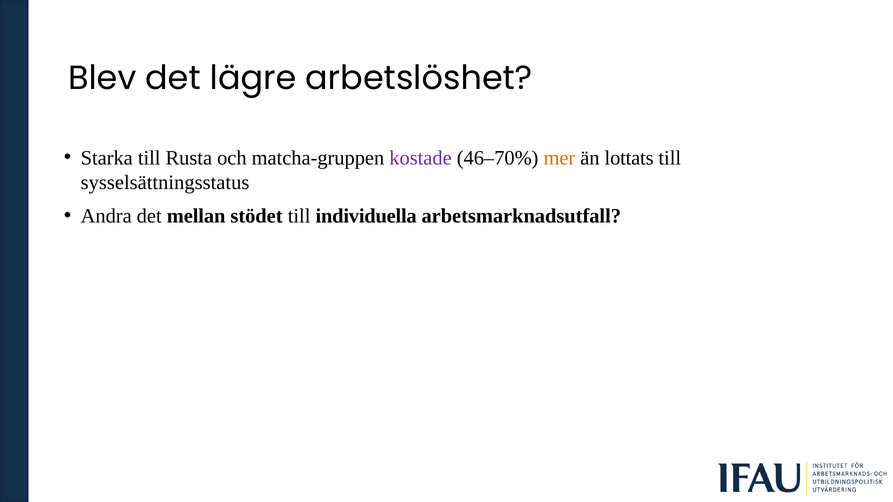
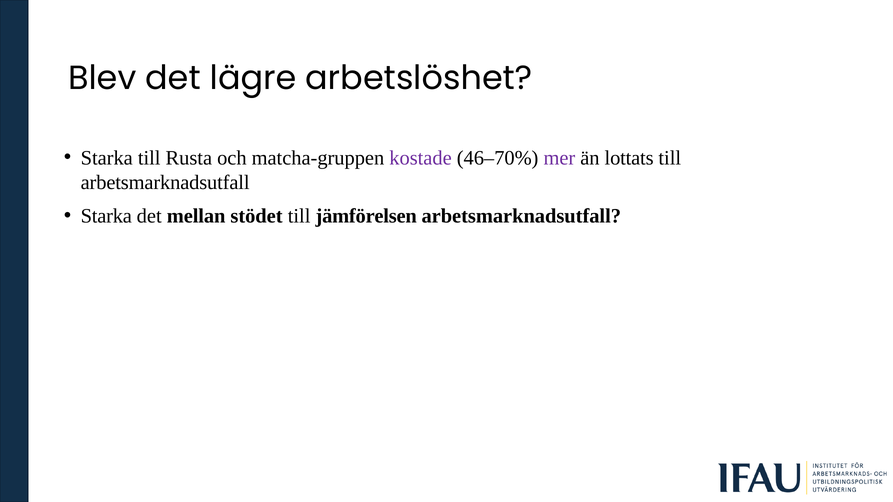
mer colour: orange -> purple (559, 158)
sysselsättningsstatus: sysselsättningsstatus -> arbetsmarknadsutfall (165, 182)
Andra: Andra -> Starka (106, 216)
individuella: individuella -> jämförelsen (366, 216)
